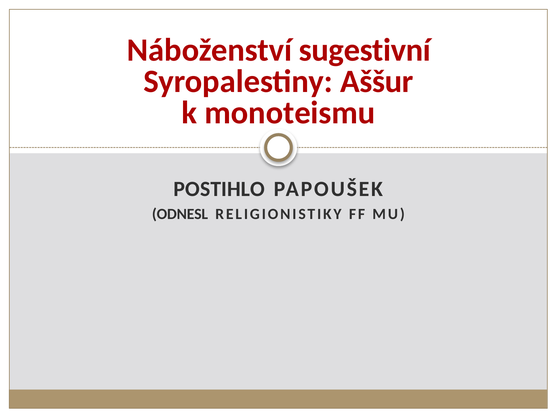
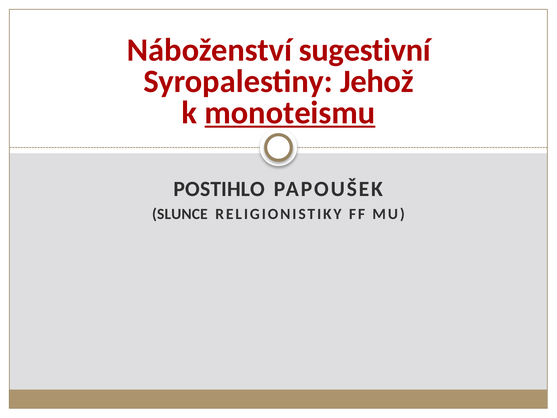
Aššur: Aššur -> Jehož (377, 81)
monoteismu underline: none -> present (290, 113)
ODNESL: ODNESL -> SLUNCE (180, 214)
